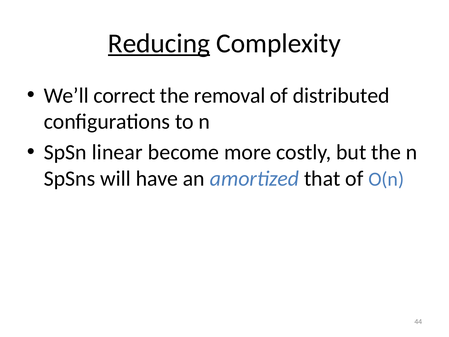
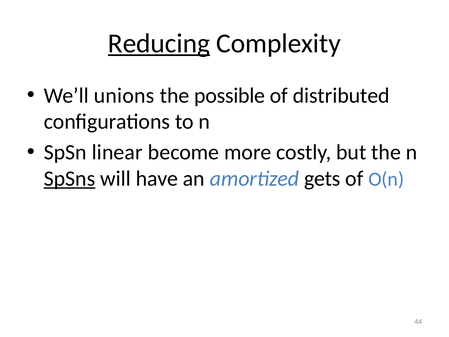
correct: correct -> unions (124, 95)
removal: removal -> possible (230, 95)
SpSns underline: none -> present (70, 178)
that: that -> gets (322, 178)
